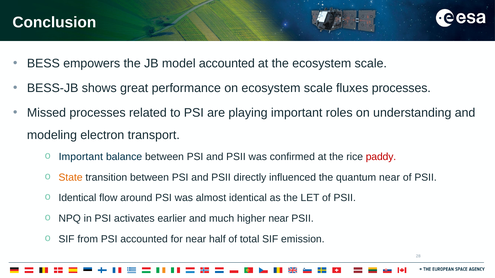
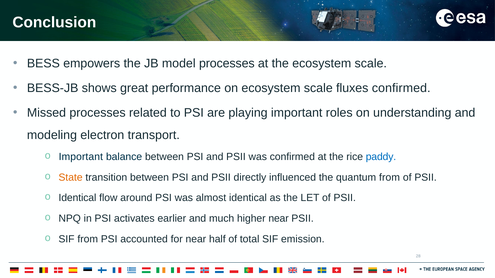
model accounted: accounted -> processes (227, 63)
fluxes processes: processes -> confirmed (401, 88)
paddy colour: red -> blue (381, 157)
quantum near: near -> from (389, 177)
